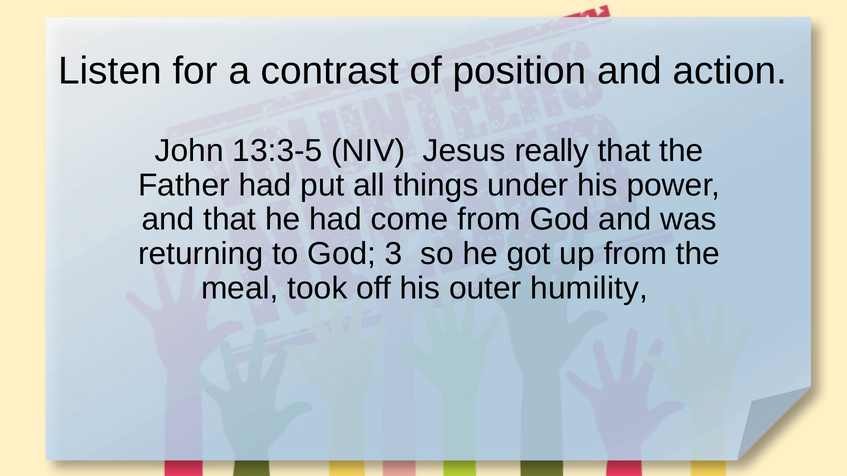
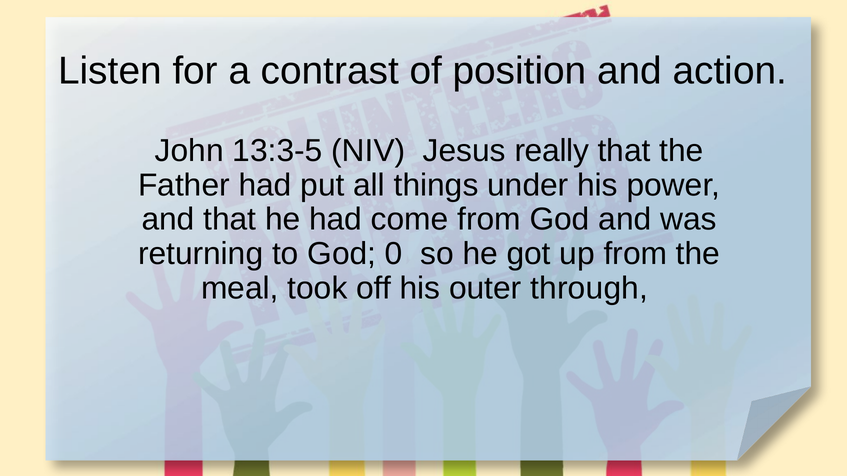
3: 3 -> 0 (394, 254)
humility: humility -> through (589, 288)
